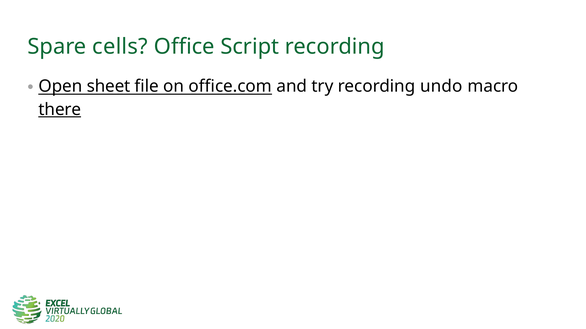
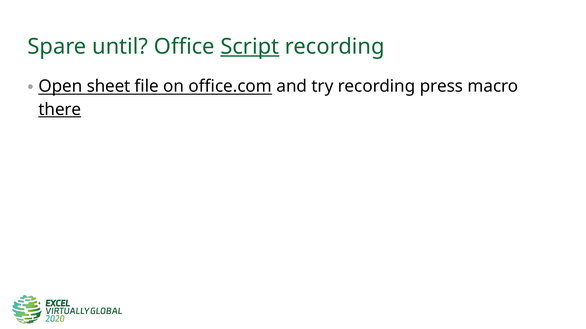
cells: cells -> until (120, 47)
Script underline: none -> present (250, 47)
undo: undo -> press (441, 87)
